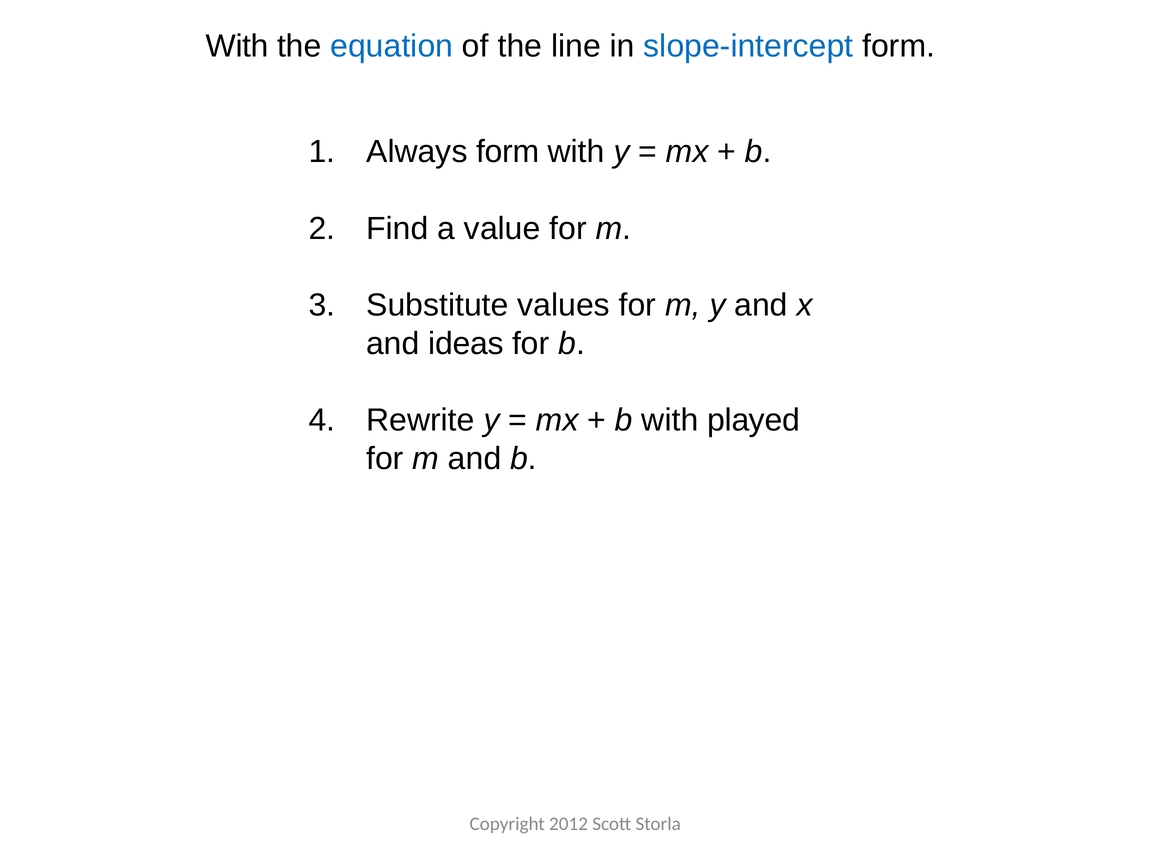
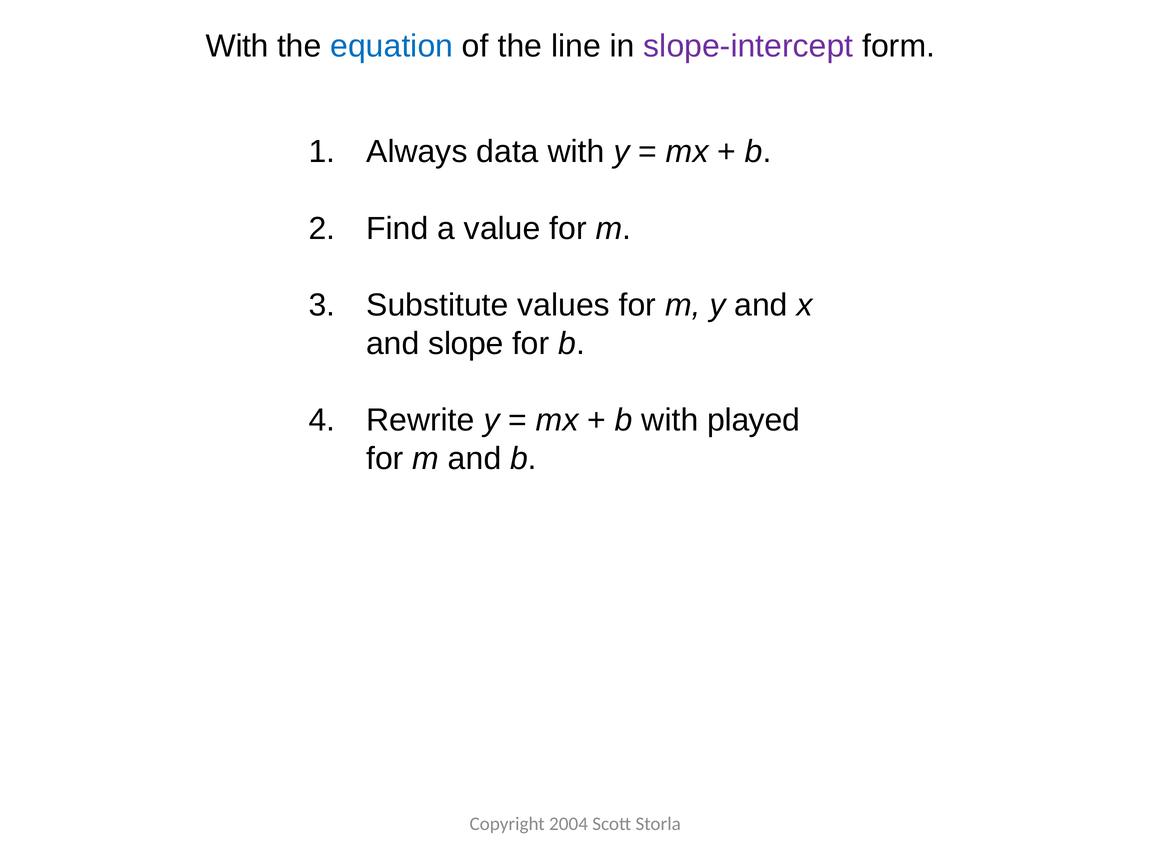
slope-intercept colour: blue -> purple (748, 46)
Always form: form -> data (508, 152)
ideas: ideas -> slope (466, 344)
2012: 2012 -> 2004 (569, 824)
